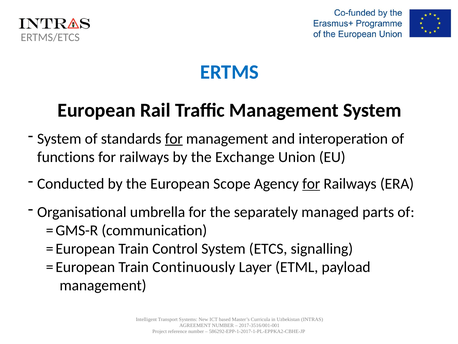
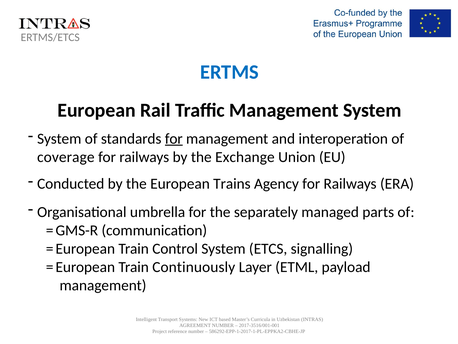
functions: functions -> coverage (66, 157)
Scope: Scope -> Trains (232, 183)
for underline: present -> none (311, 183)
